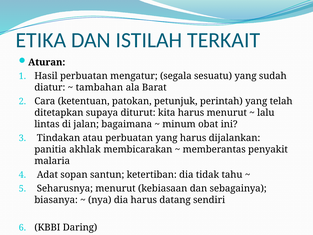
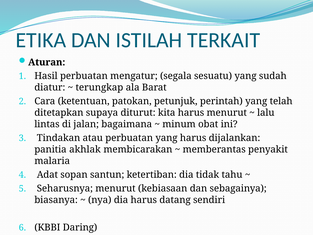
tambahan: tambahan -> terungkap (99, 87)
